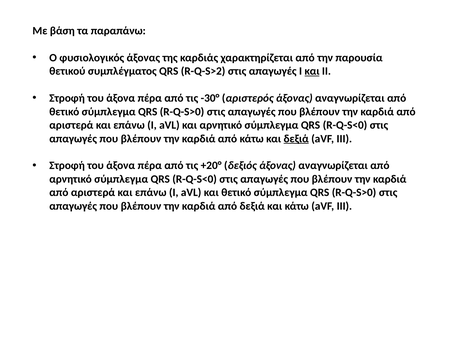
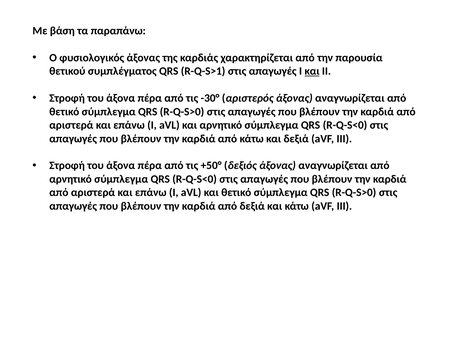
R-Q-S>2: R-Q-S>2 -> R-Q-S>1 (203, 71)
δεξιά underline: present -> none (296, 139)
+20°: +20° -> +50° (211, 165)
